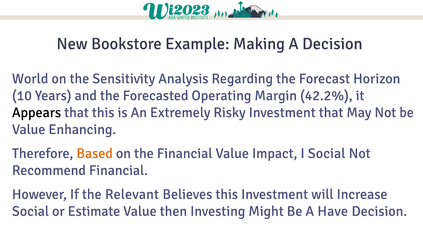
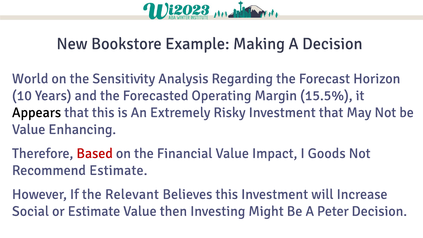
42.2%: 42.2% -> 15.5% (326, 96)
Based colour: orange -> red (95, 153)
I Social: Social -> Goods (327, 153)
Recommend Financial: Financial -> Estimate (118, 170)
Have: Have -> Peter (333, 211)
